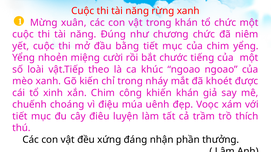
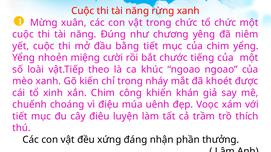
trong khán: khán -> chức (186, 23)
chương chức: chức -> yêng (204, 34)
